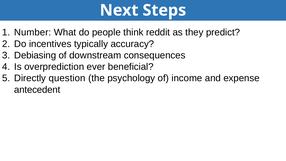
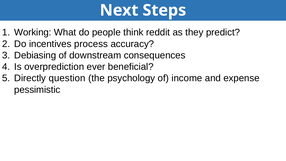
Number: Number -> Working (33, 32)
typically: typically -> process (91, 44)
antecedent: antecedent -> pessimistic (37, 90)
